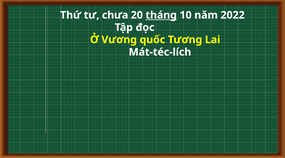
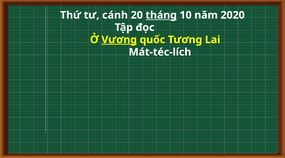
chưa: chưa -> cánh (115, 15)
2022: 2022 -> 2020 (233, 15)
Vương underline: none -> present (119, 40)
